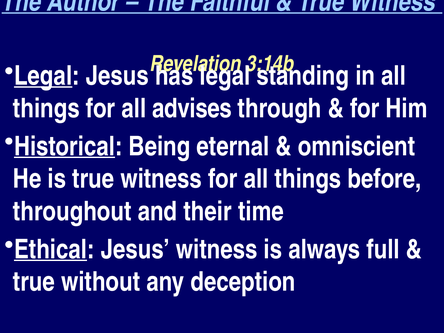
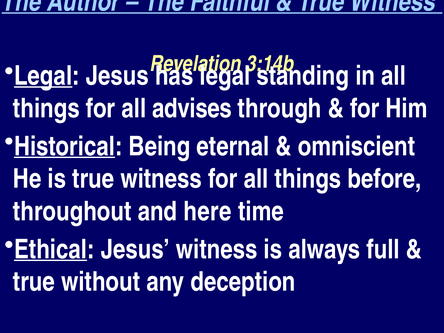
their: their -> here (208, 212)
